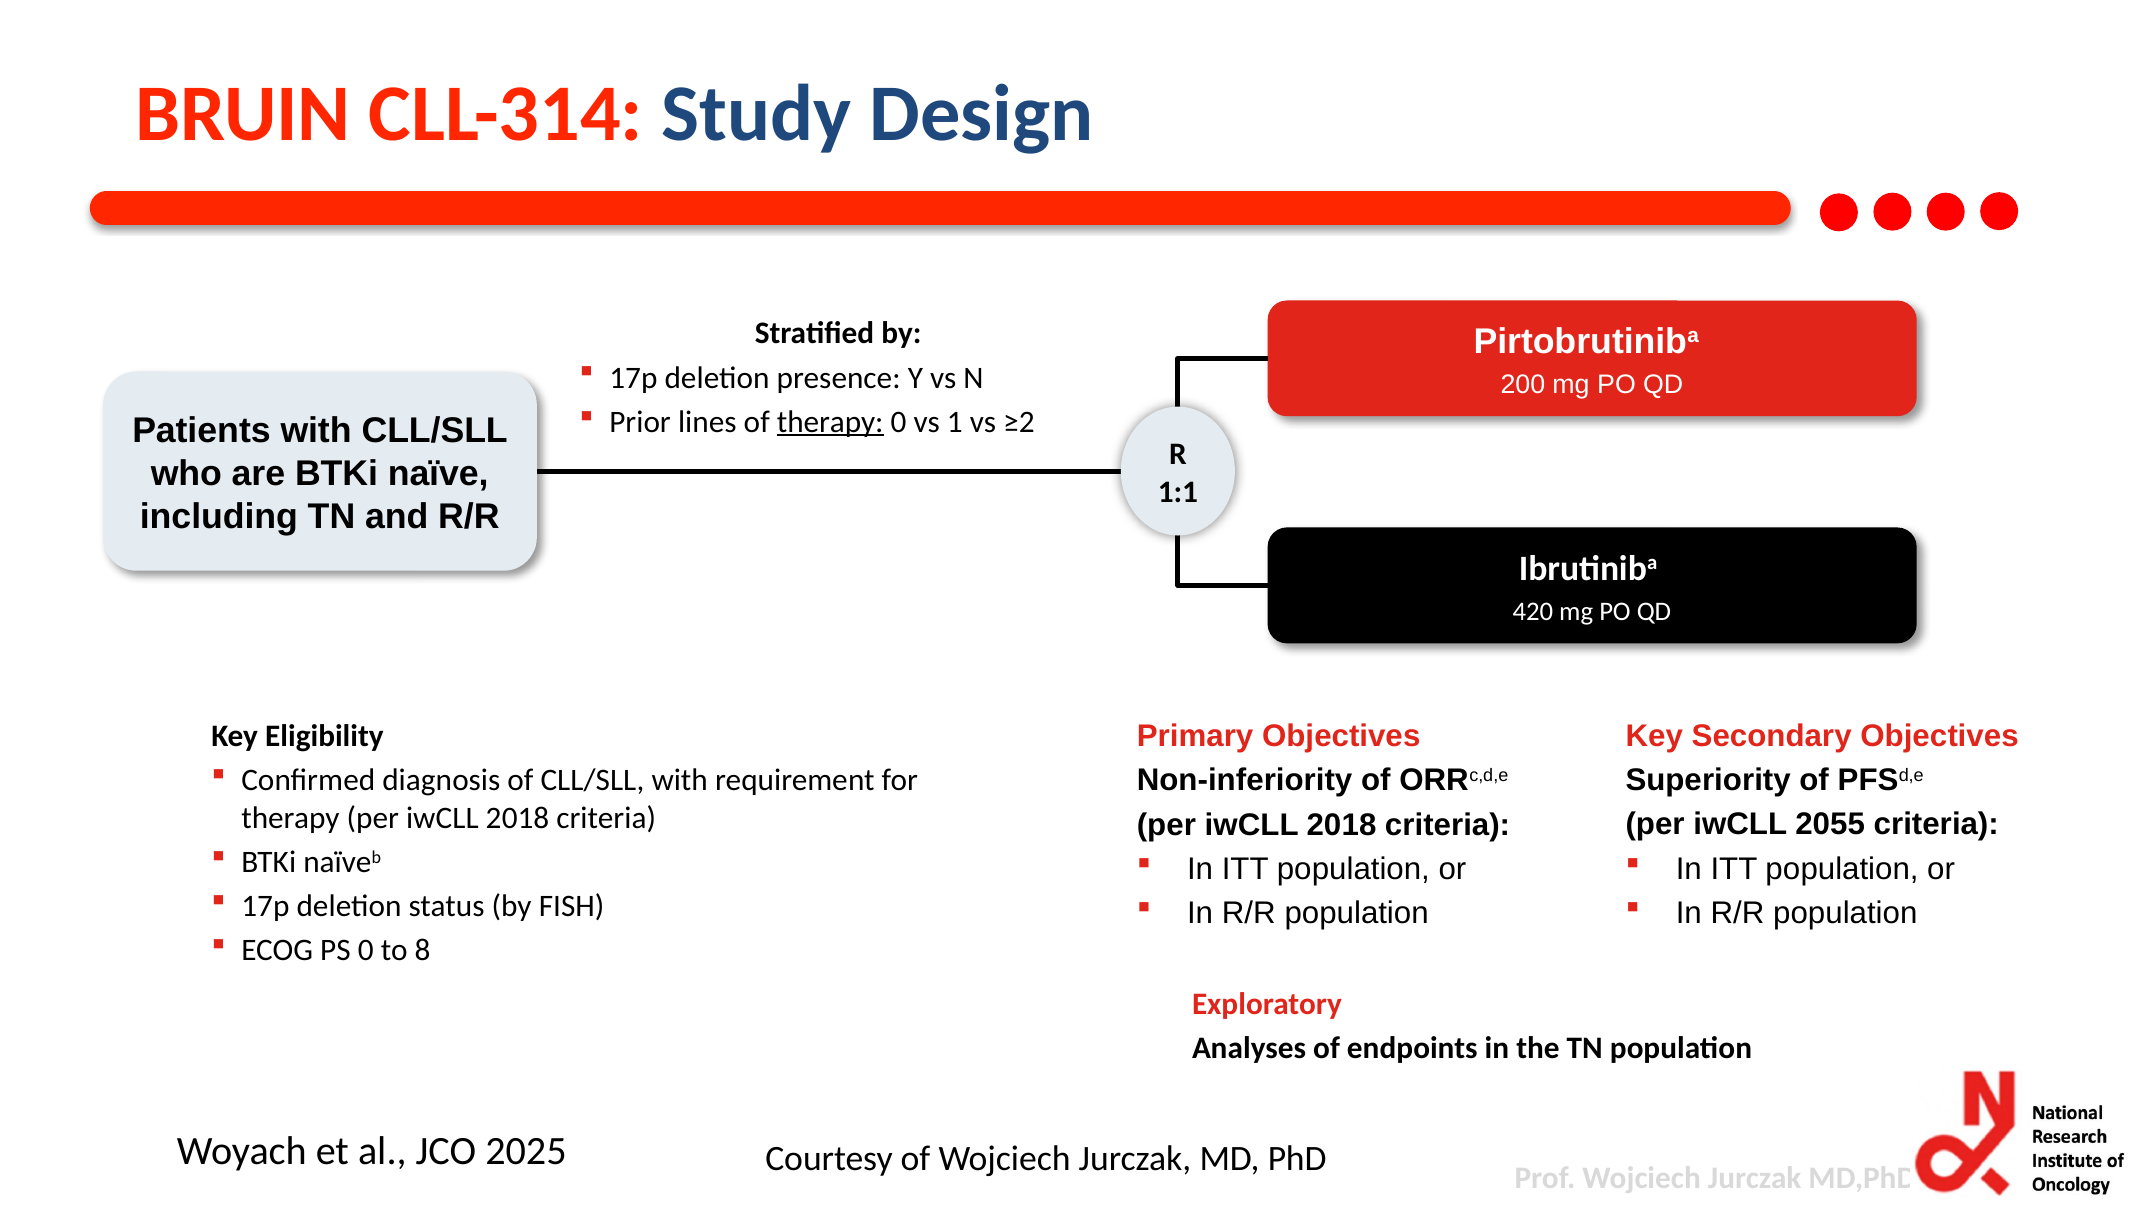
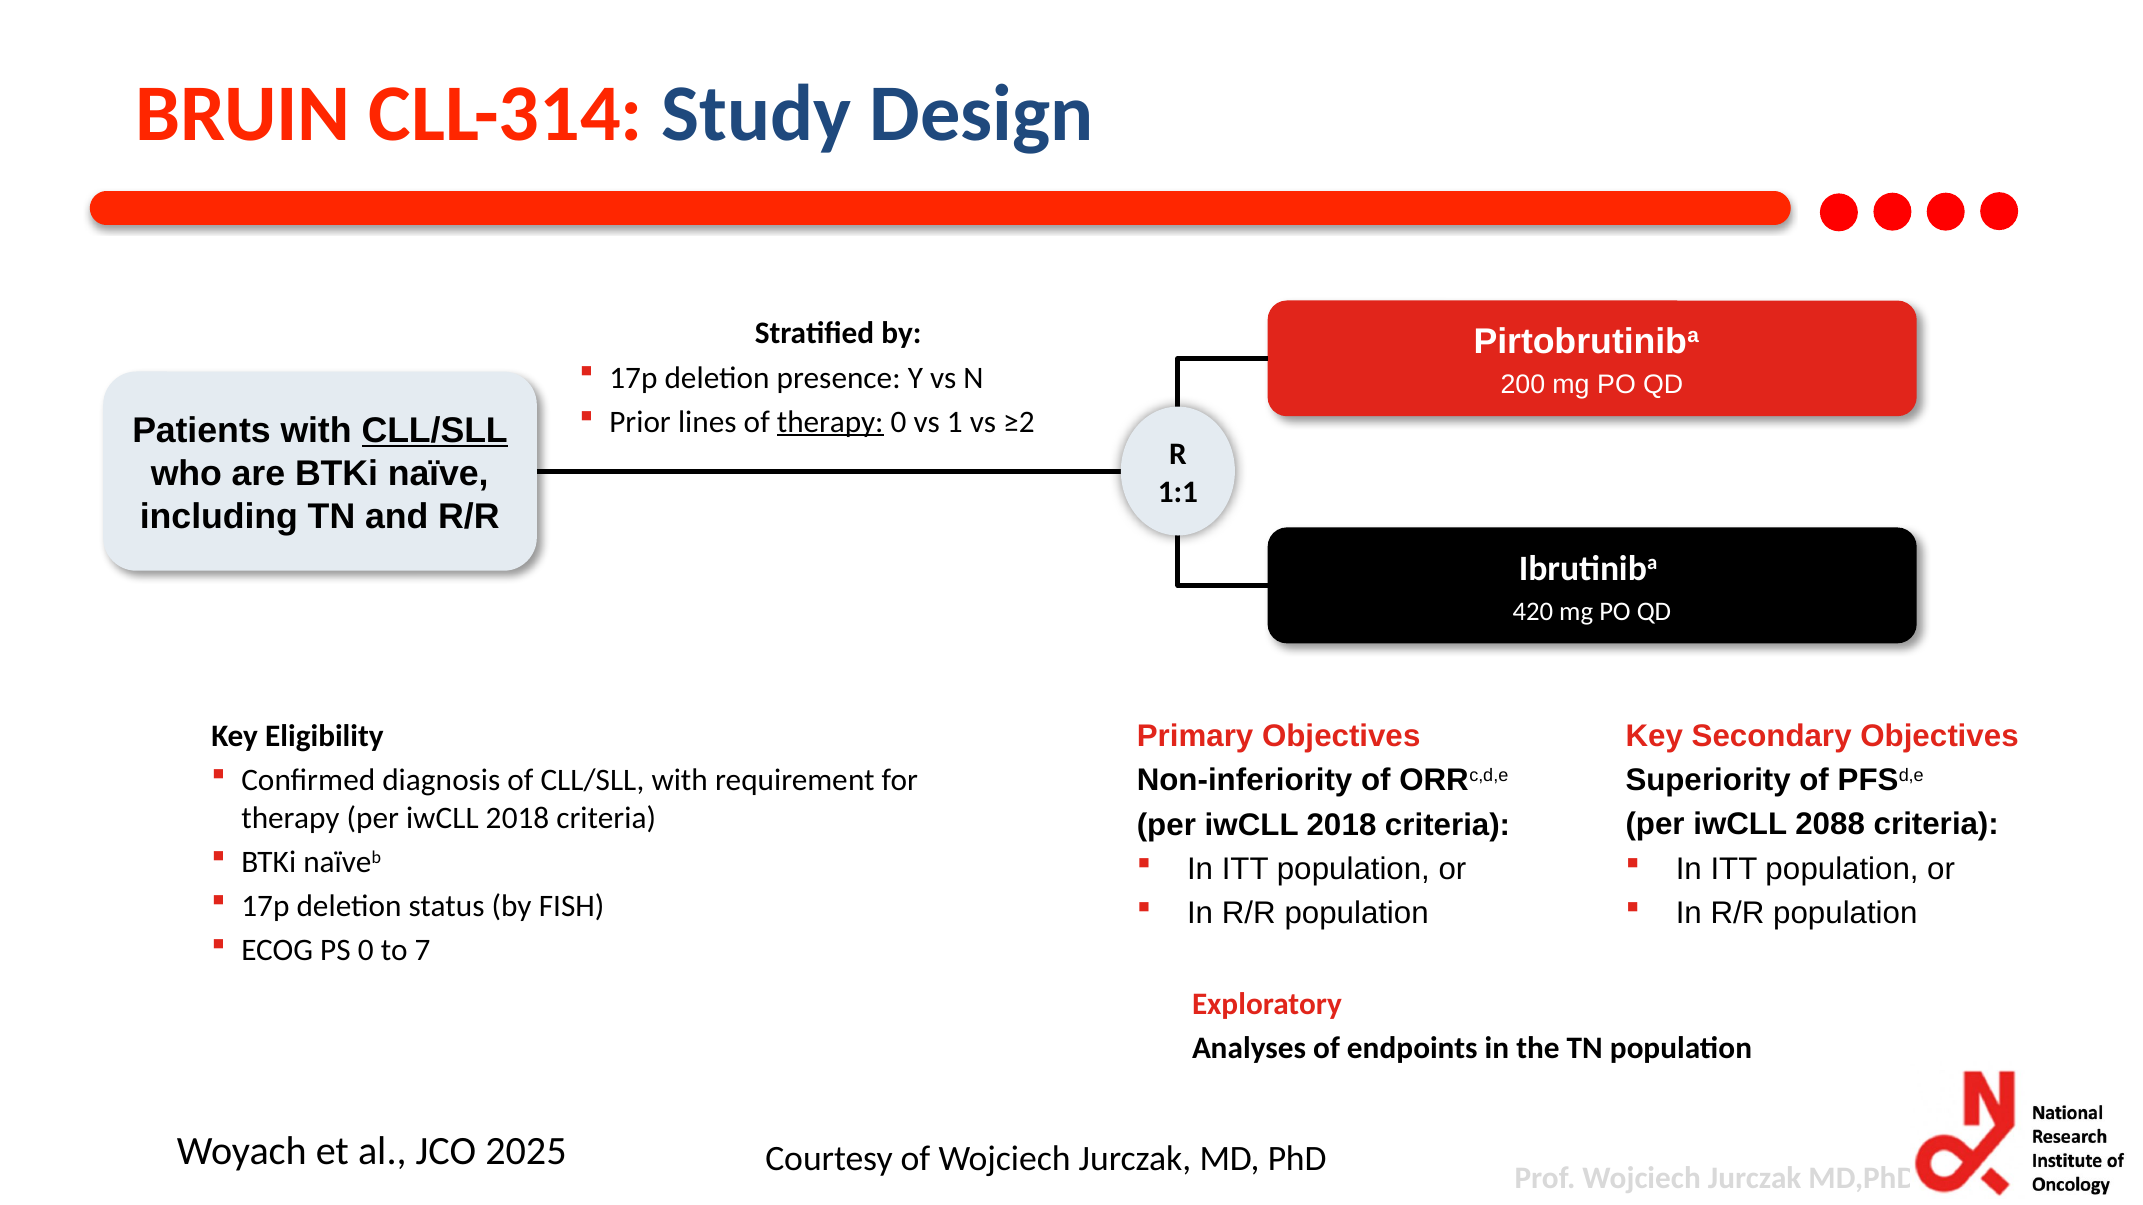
CLL/SLL underline: none -> present (435, 431)
2055: 2055 -> 2088 (1830, 825)
8: 8 -> 7 (423, 951)
